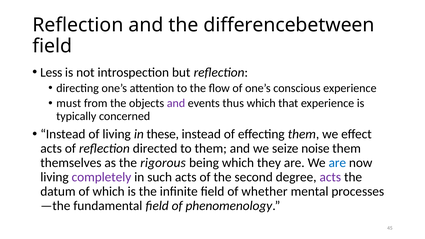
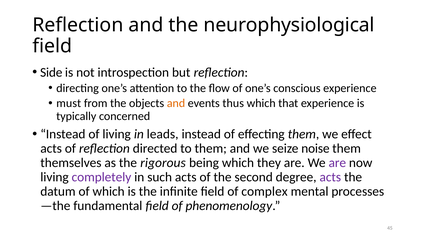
differencebetween: differencebetween -> neurophysiological (289, 25)
Less: Less -> Side (51, 72)
and colour: purple -> orange (176, 103)
these: these -> leads (163, 134)
are colour: blue -> purple (337, 163)
whether: whether -> complex (264, 192)
